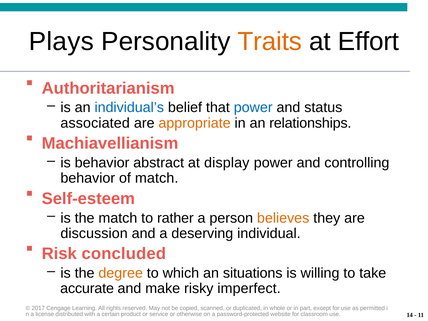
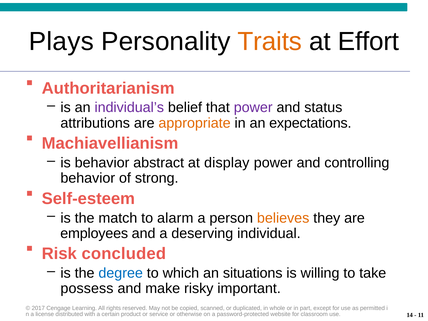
individual’s colour: blue -> purple (129, 108)
power colour: blue -> purple (253, 108)
associated: associated -> attributions (95, 123)
relationships: relationships -> expectations (310, 123)
of match: match -> strong (157, 178)
rather: rather -> alarm (175, 218)
discussion: discussion -> employees (94, 233)
degree colour: orange -> blue (121, 273)
accurate: accurate -> possess (87, 289)
imperfect: imperfect -> important (249, 289)
